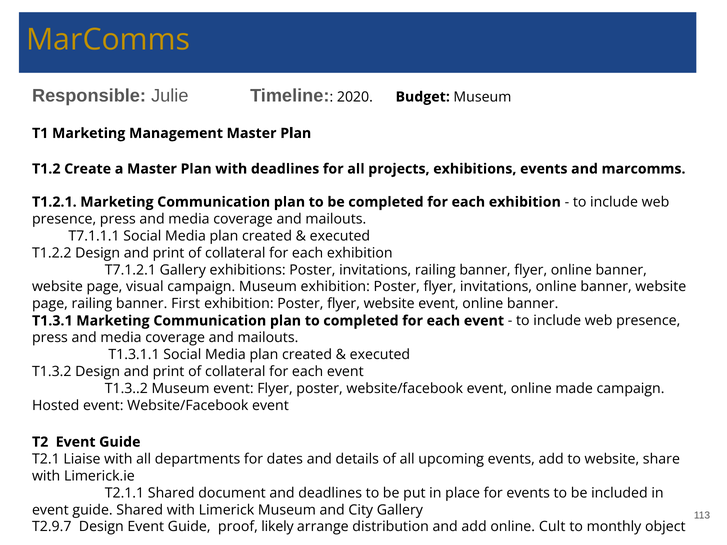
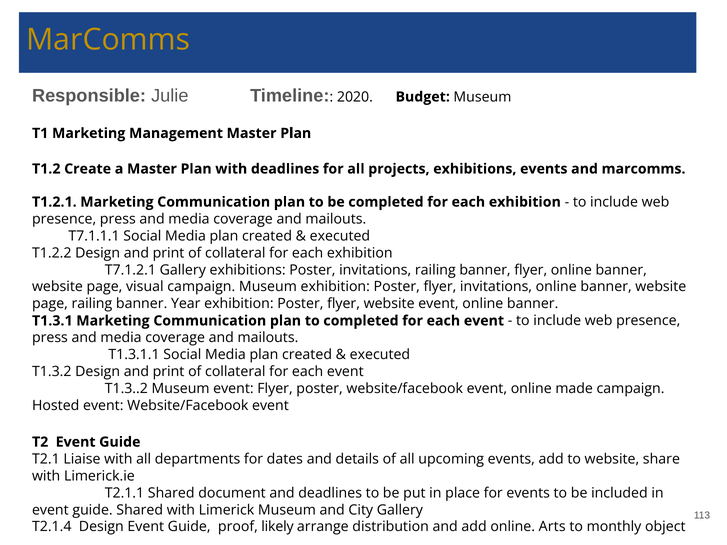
First: First -> Year (186, 304)
T2.9.7: T2.9.7 -> T2.1.4 (52, 527)
Cult: Cult -> Arts (552, 527)
